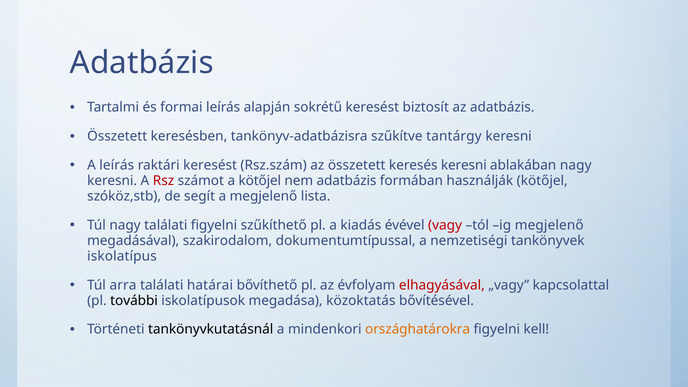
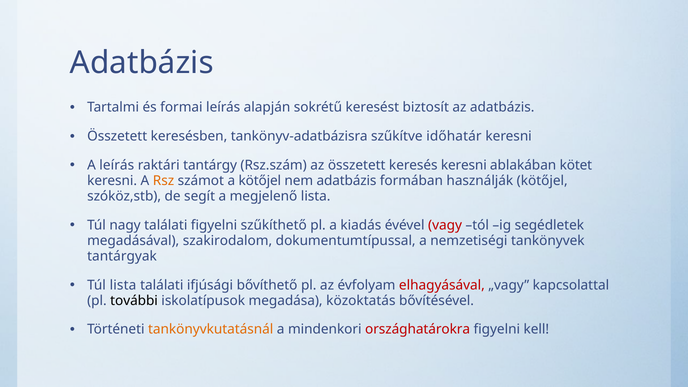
tantárgy: tantárgy -> időhatár (454, 136)
raktári keresést: keresést -> tantárgy (210, 165)
ablakában nagy: nagy -> kötet (576, 165)
Rsz colour: red -> orange (164, 181)
ig megjelenő: megjelenő -> segédletek (549, 225)
iskolatípus: iskolatípus -> tantárgyak (122, 256)
Túl arra: arra -> lista (123, 285)
határai: határai -> ifjúsági (210, 285)
tankönyvkutatásnál colour: black -> orange (211, 330)
országhatárokra colour: orange -> red (418, 330)
